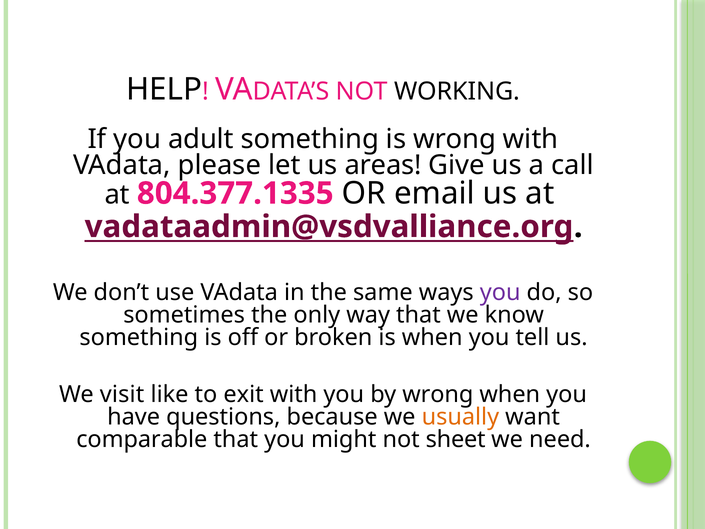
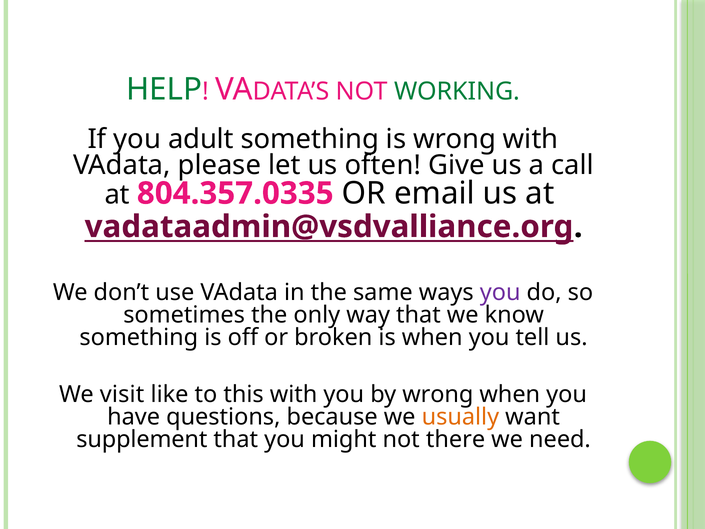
HELP colour: black -> green (164, 89)
WORKING colour: black -> green (457, 91)
areas: areas -> often (383, 165)
804.377.1335: 804.377.1335 -> 804.357.0335 (235, 193)
exit: exit -> this (244, 394)
comparable: comparable -> supplement (142, 439)
sheet: sheet -> there (456, 439)
